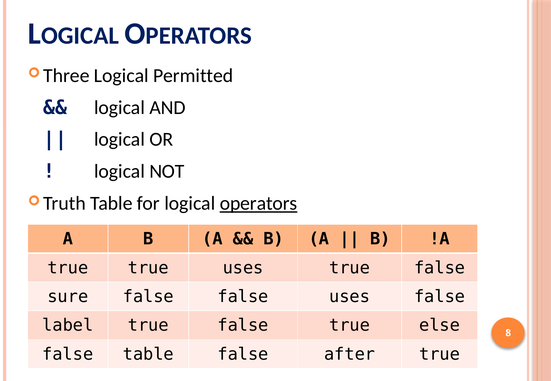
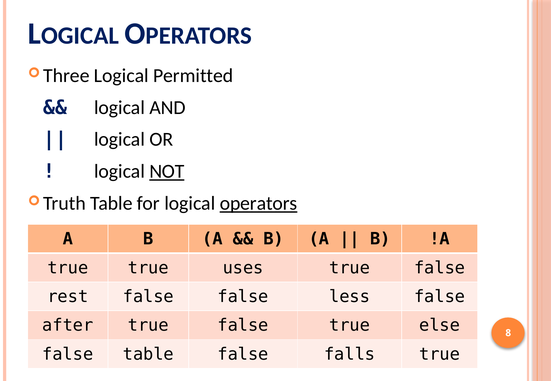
NOT underline: none -> present (167, 172)
sure: sure -> rest (68, 297)
false uses: uses -> less (350, 297)
label: label -> after (68, 326)
after: after -> falls (350, 355)
